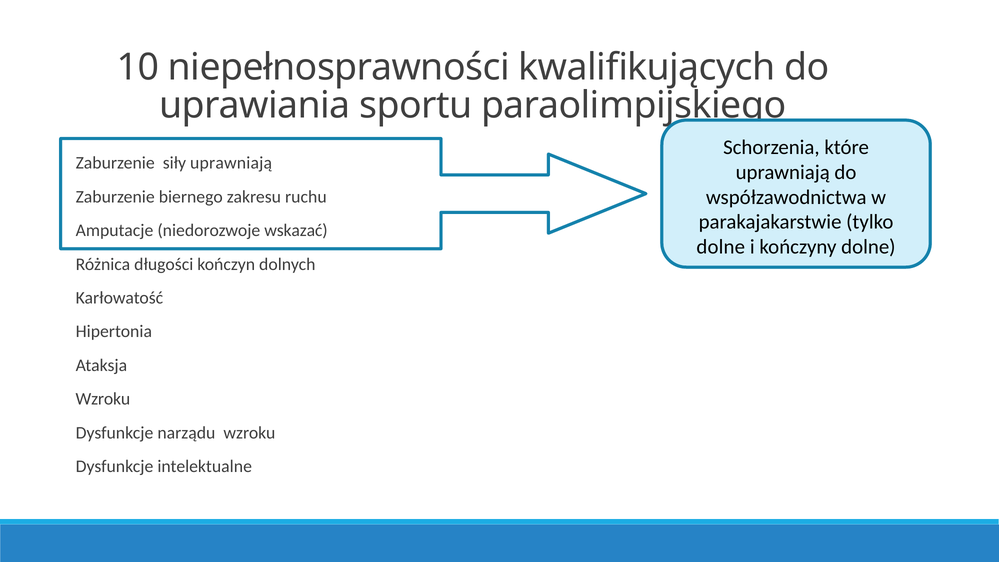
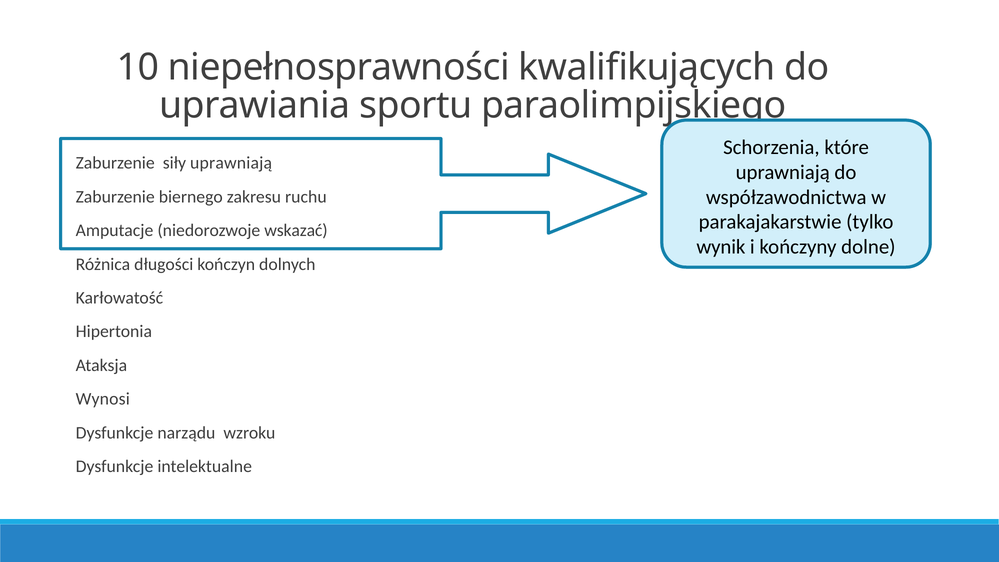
dolne: dolne -> wynik (721, 247)
Wzroku: Wzroku -> Wynosi (103, 399)
